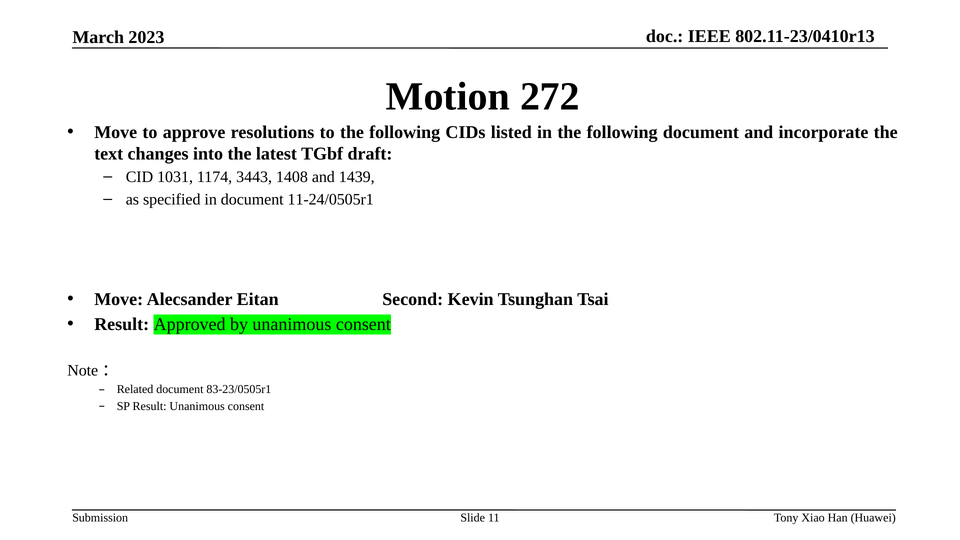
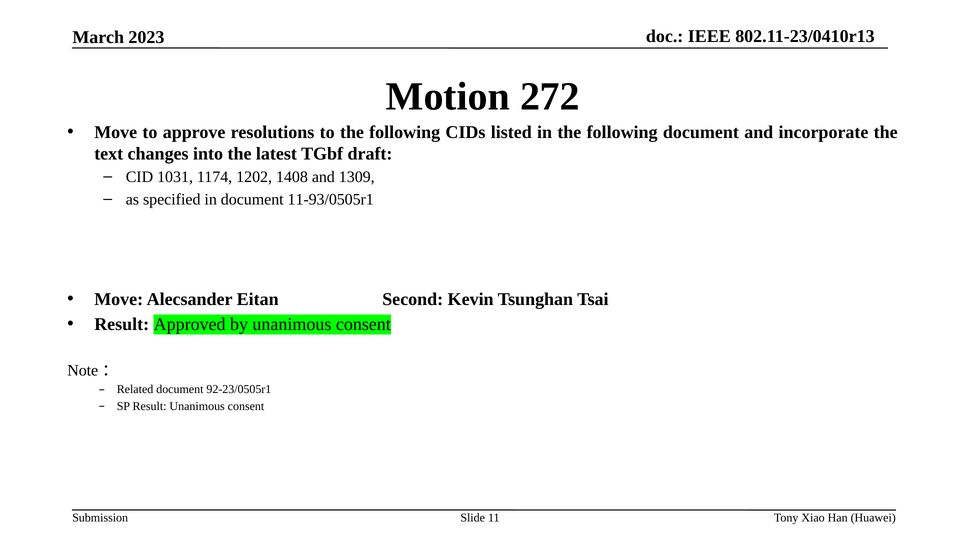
3443: 3443 -> 1202 (254, 177)
1439: 1439 -> 1309 (357, 177)
11-24/0505r1: 11-24/0505r1 -> 11-93/0505r1 (331, 200)
83-23/0505r1: 83-23/0505r1 -> 92-23/0505r1 (239, 389)
